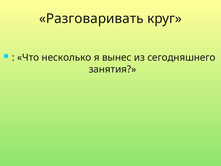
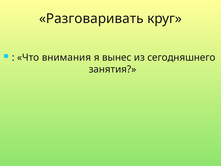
несколько: несколько -> внимания (66, 57)
